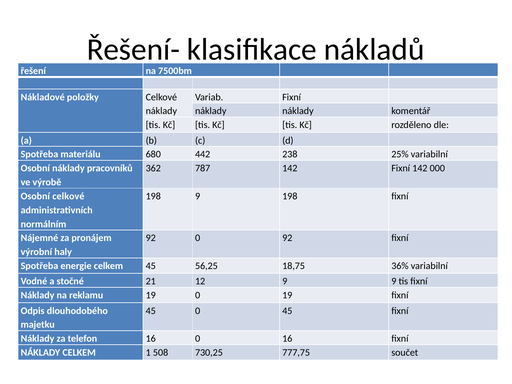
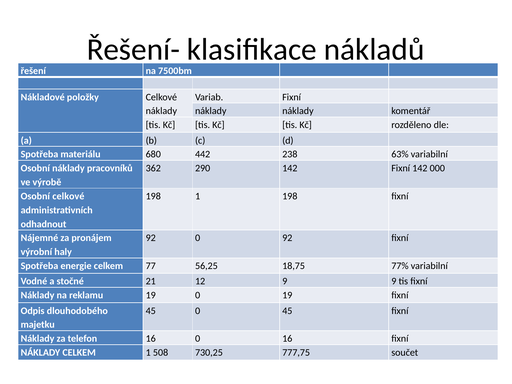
25%: 25% -> 63% (400, 154)
787: 787 -> 290 (203, 168)
198 9: 9 -> 1 (198, 196)
normálním: normálním -> odhadnout (44, 224)
celkem 45: 45 -> 77 (151, 266)
36%: 36% -> 77% (400, 266)
